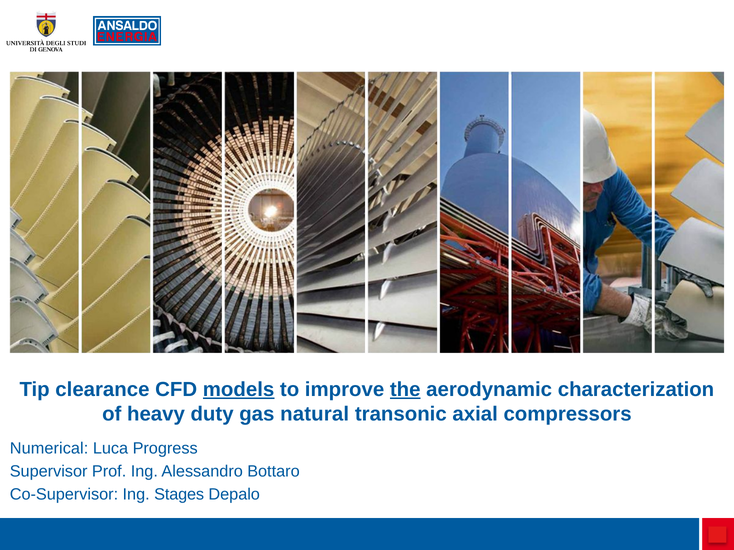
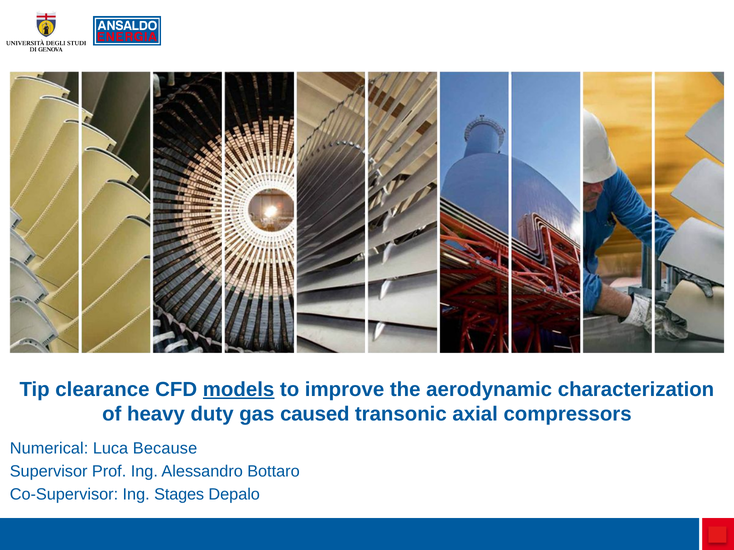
the underline: present -> none (405, 390)
natural: natural -> caused (315, 414)
Progress: Progress -> Because (165, 449)
